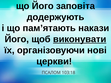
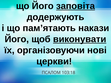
заповіта underline: none -> present (76, 6)
